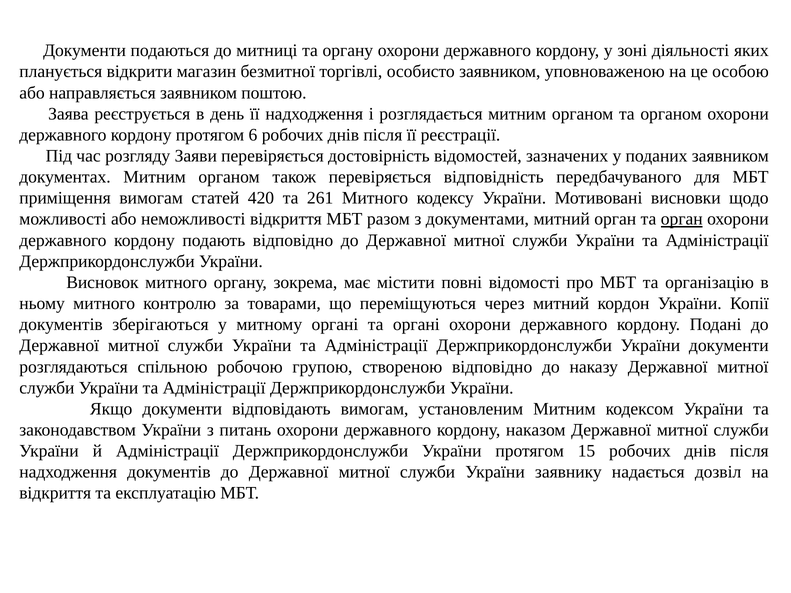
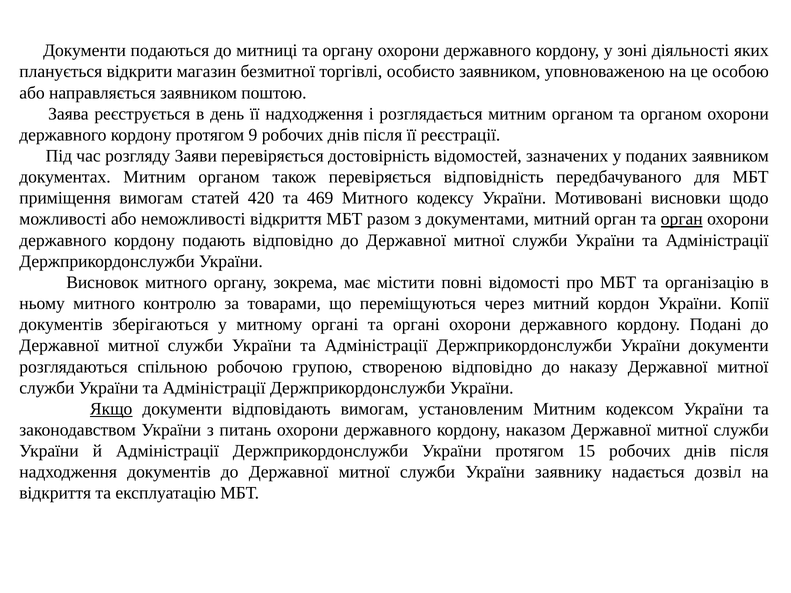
6: 6 -> 9 (253, 135)
261: 261 -> 469 (320, 198)
Якщо underline: none -> present (111, 409)
